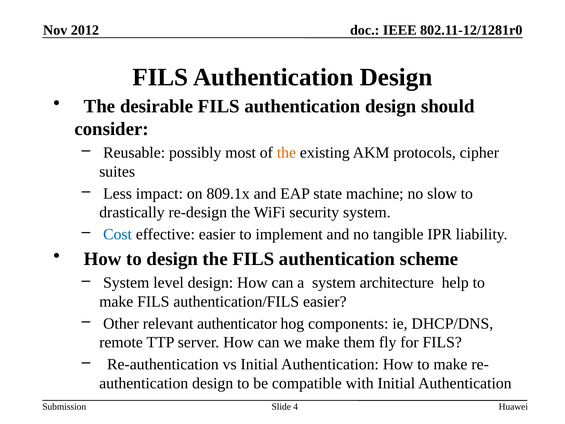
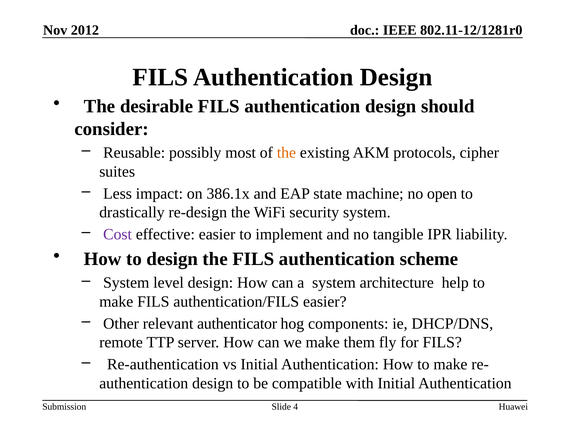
809.1x: 809.1x -> 386.1x (228, 193)
slow: slow -> open (442, 193)
Cost colour: blue -> purple (118, 234)
